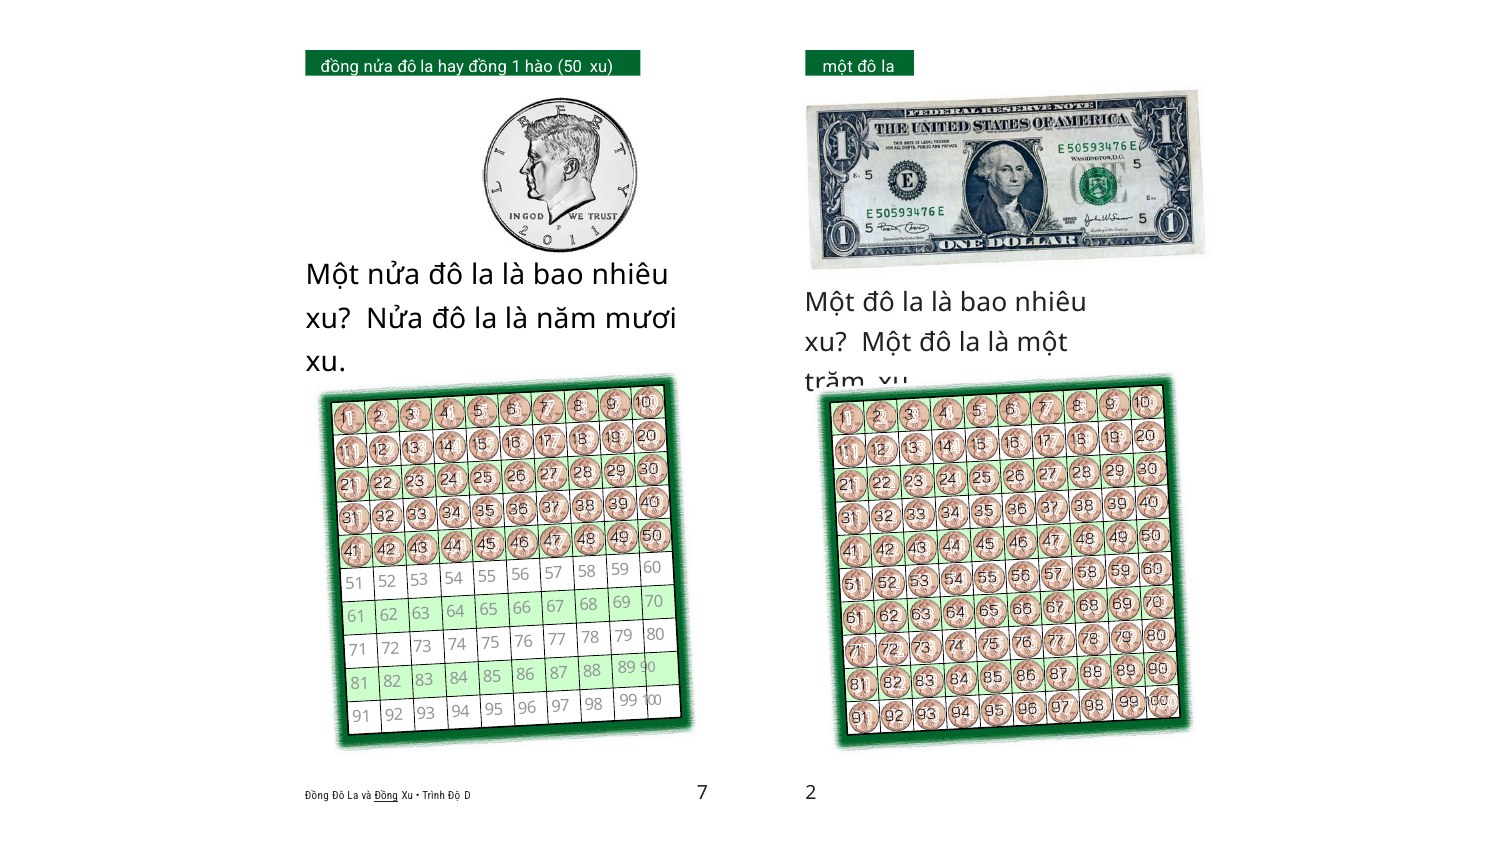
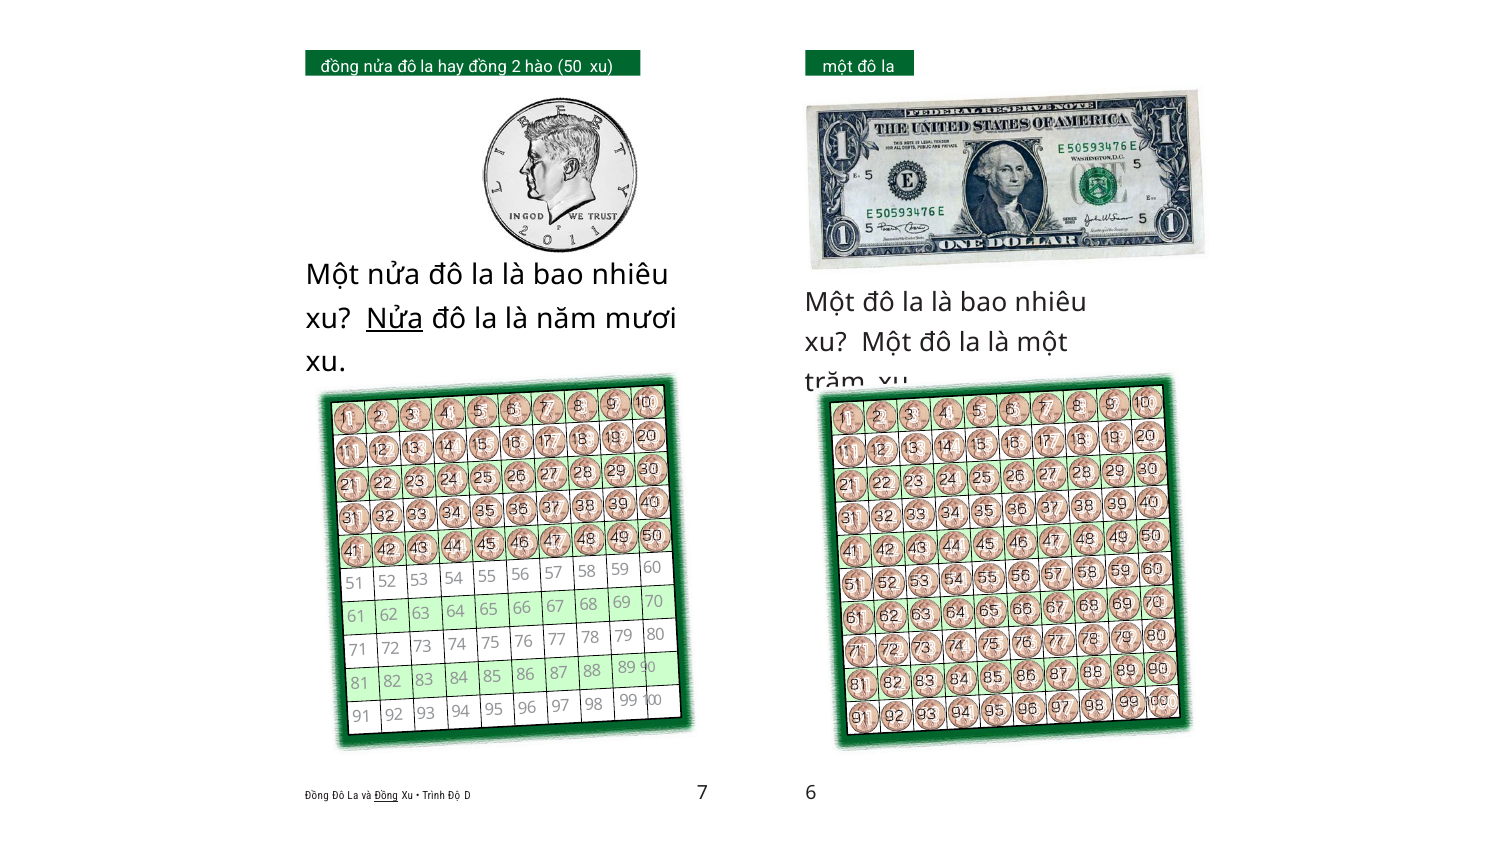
đồng 1: 1 -> 2 (516, 67)
Nửa underline: none -> present (395, 319)
7 2: 2 -> 6 (811, 793)
